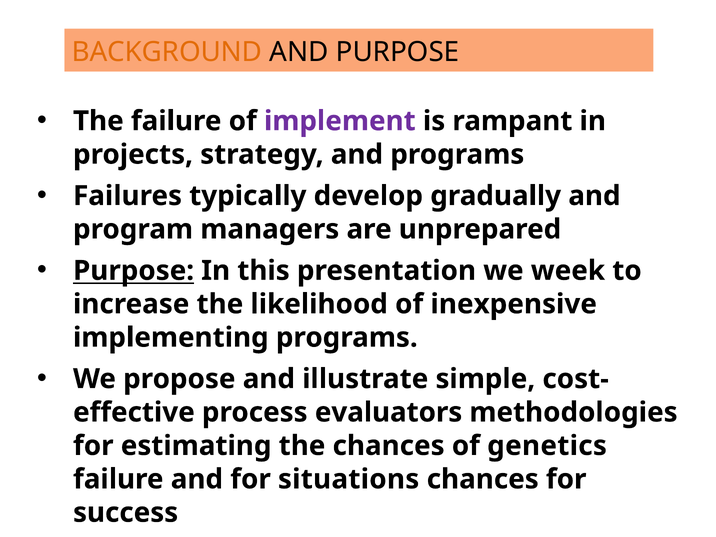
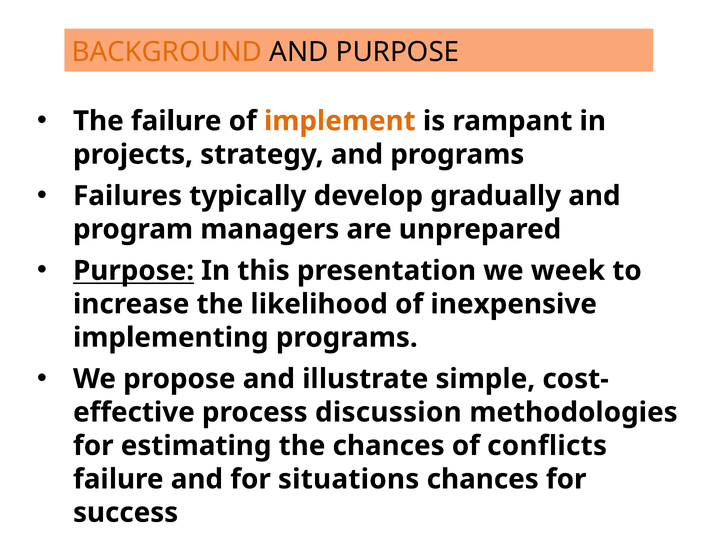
implement colour: purple -> orange (340, 121)
evaluators: evaluators -> discussion (388, 412)
genetics: genetics -> conflicts (547, 446)
